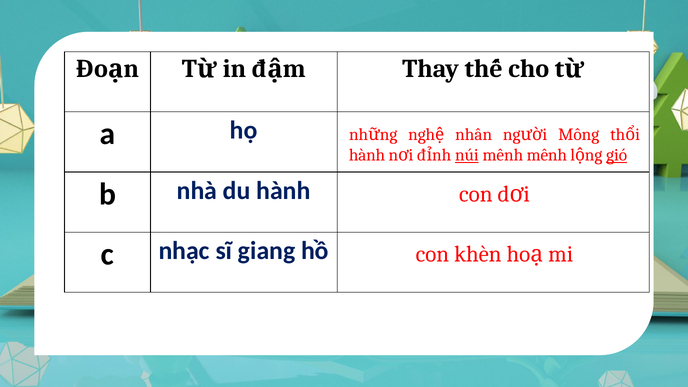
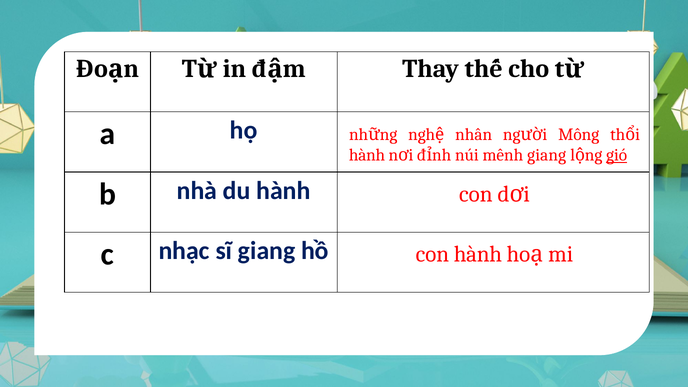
núi underline: present -> none (467, 155)
mênh mênh: mênh -> giang (547, 155)
con khèn: khèn -> hành (478, 254)
